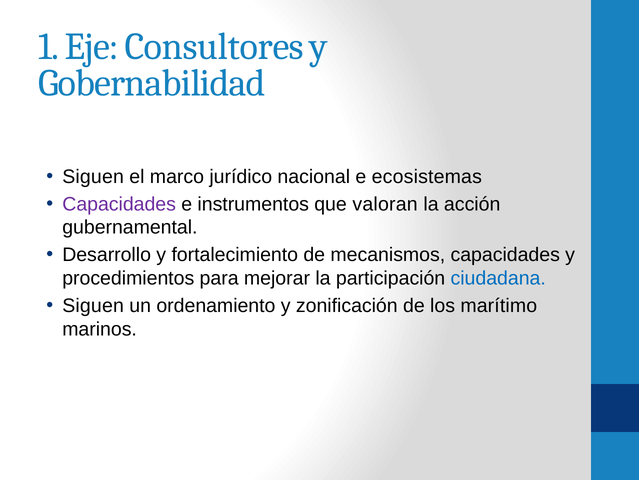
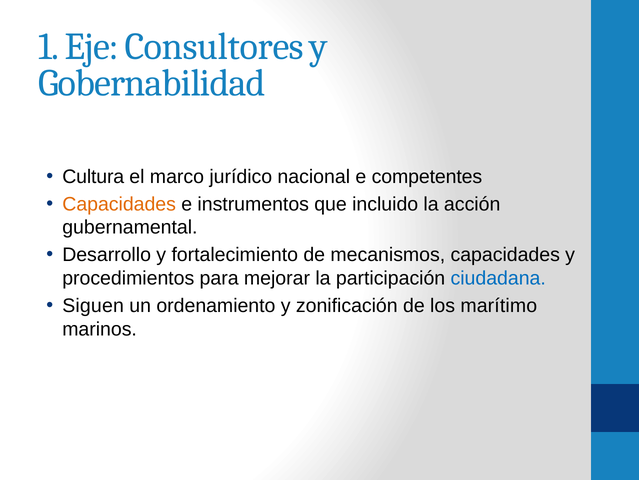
Siguen: Siguen -> Cultura (93, 176)
ecosistemas: ecosistemas -> competentes (427, 176)
Capacidades colour: purple -> orange (119, 204)
valoran: valoran -> incluido (385, 204)
